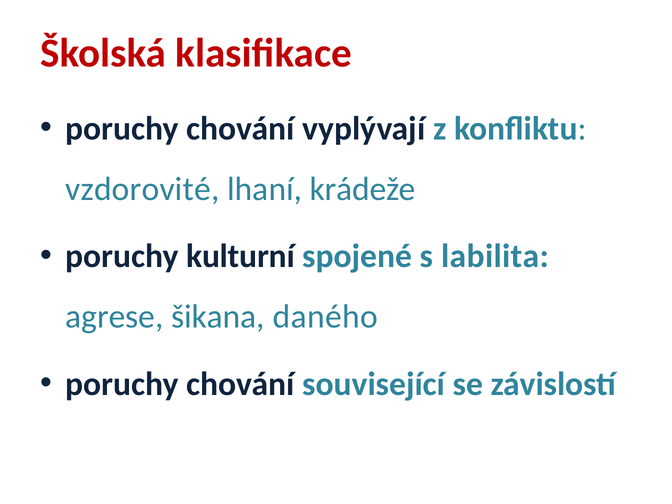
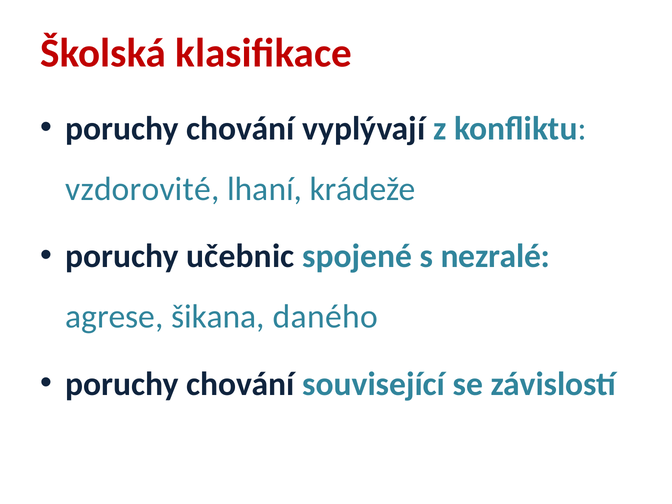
kulturní: kulturní -> učebnic (240, 256)
labilita: labilita -> nezralé (495, 256)
